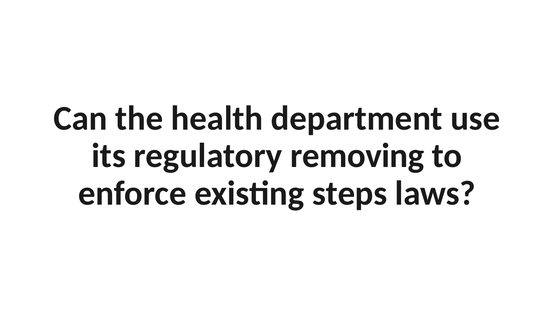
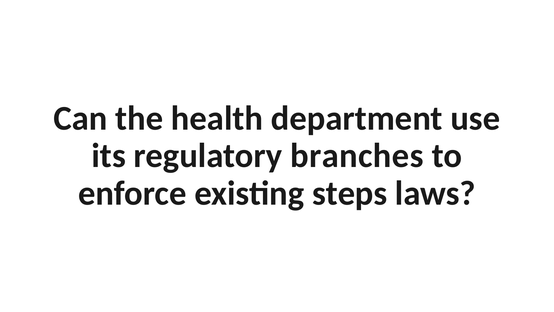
removing: removing -> branches (357, 156)
